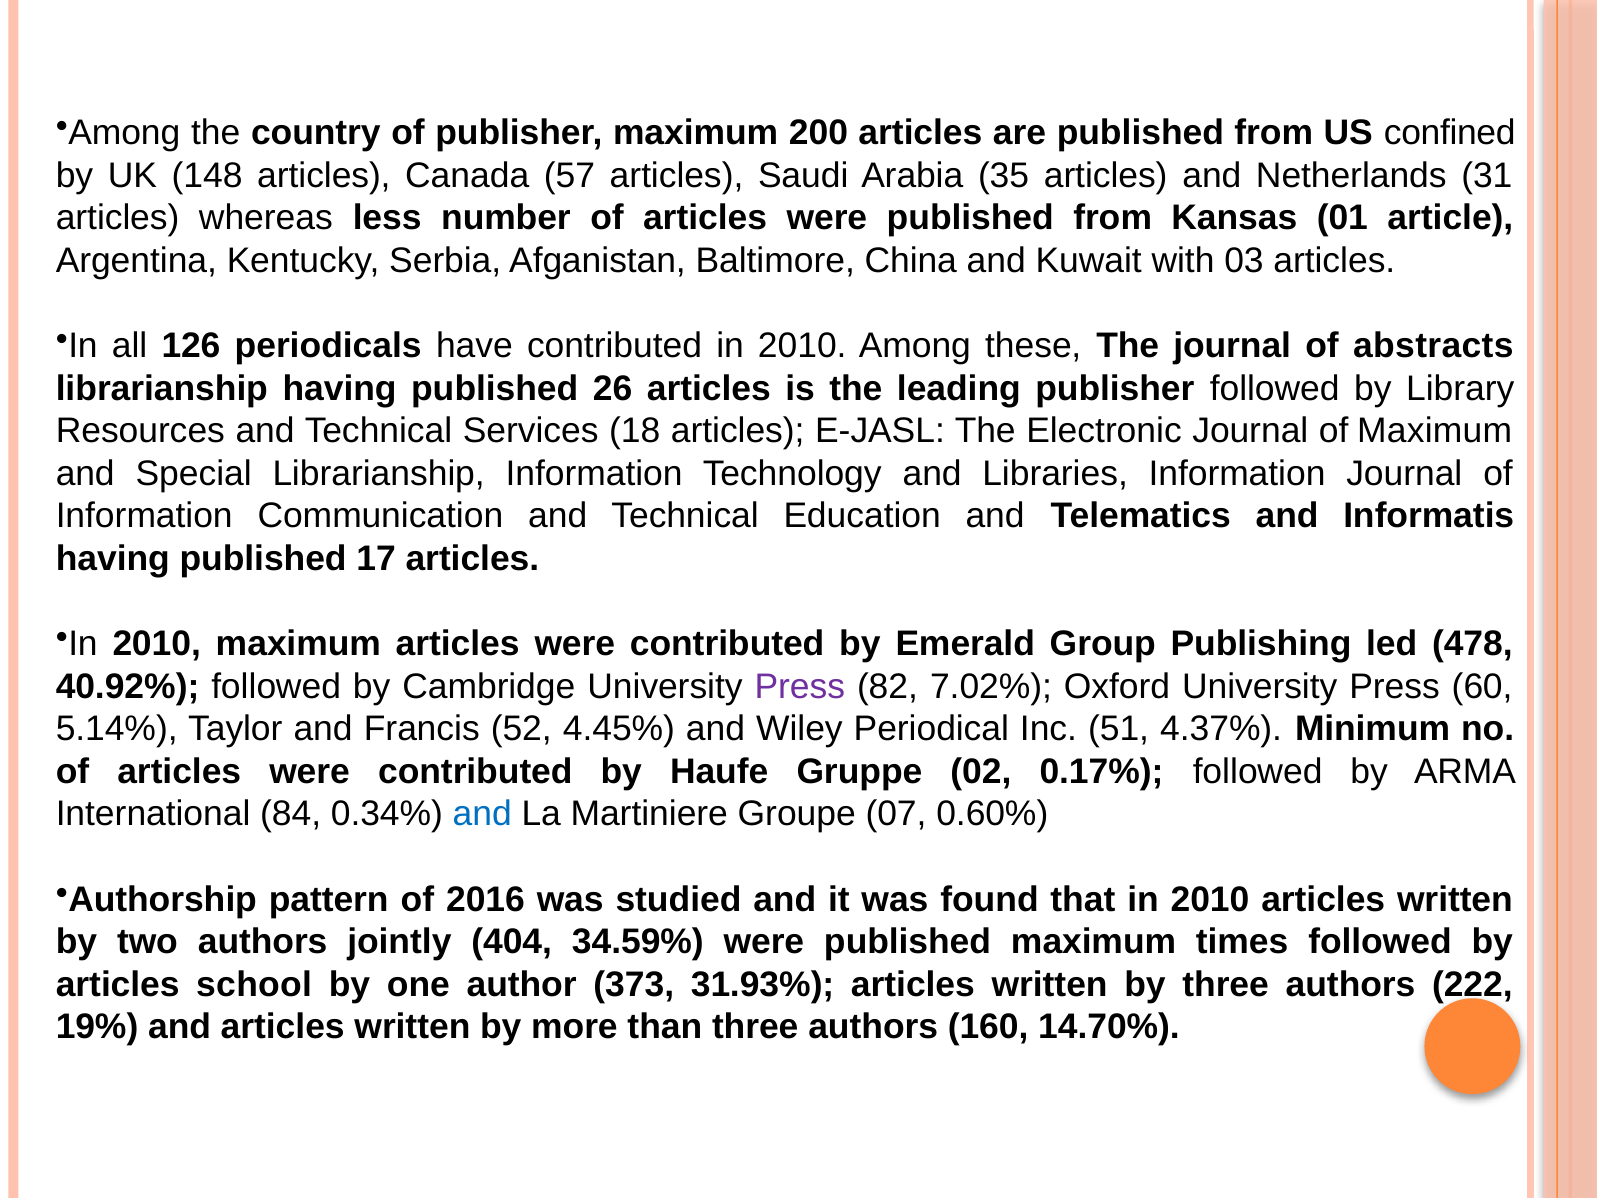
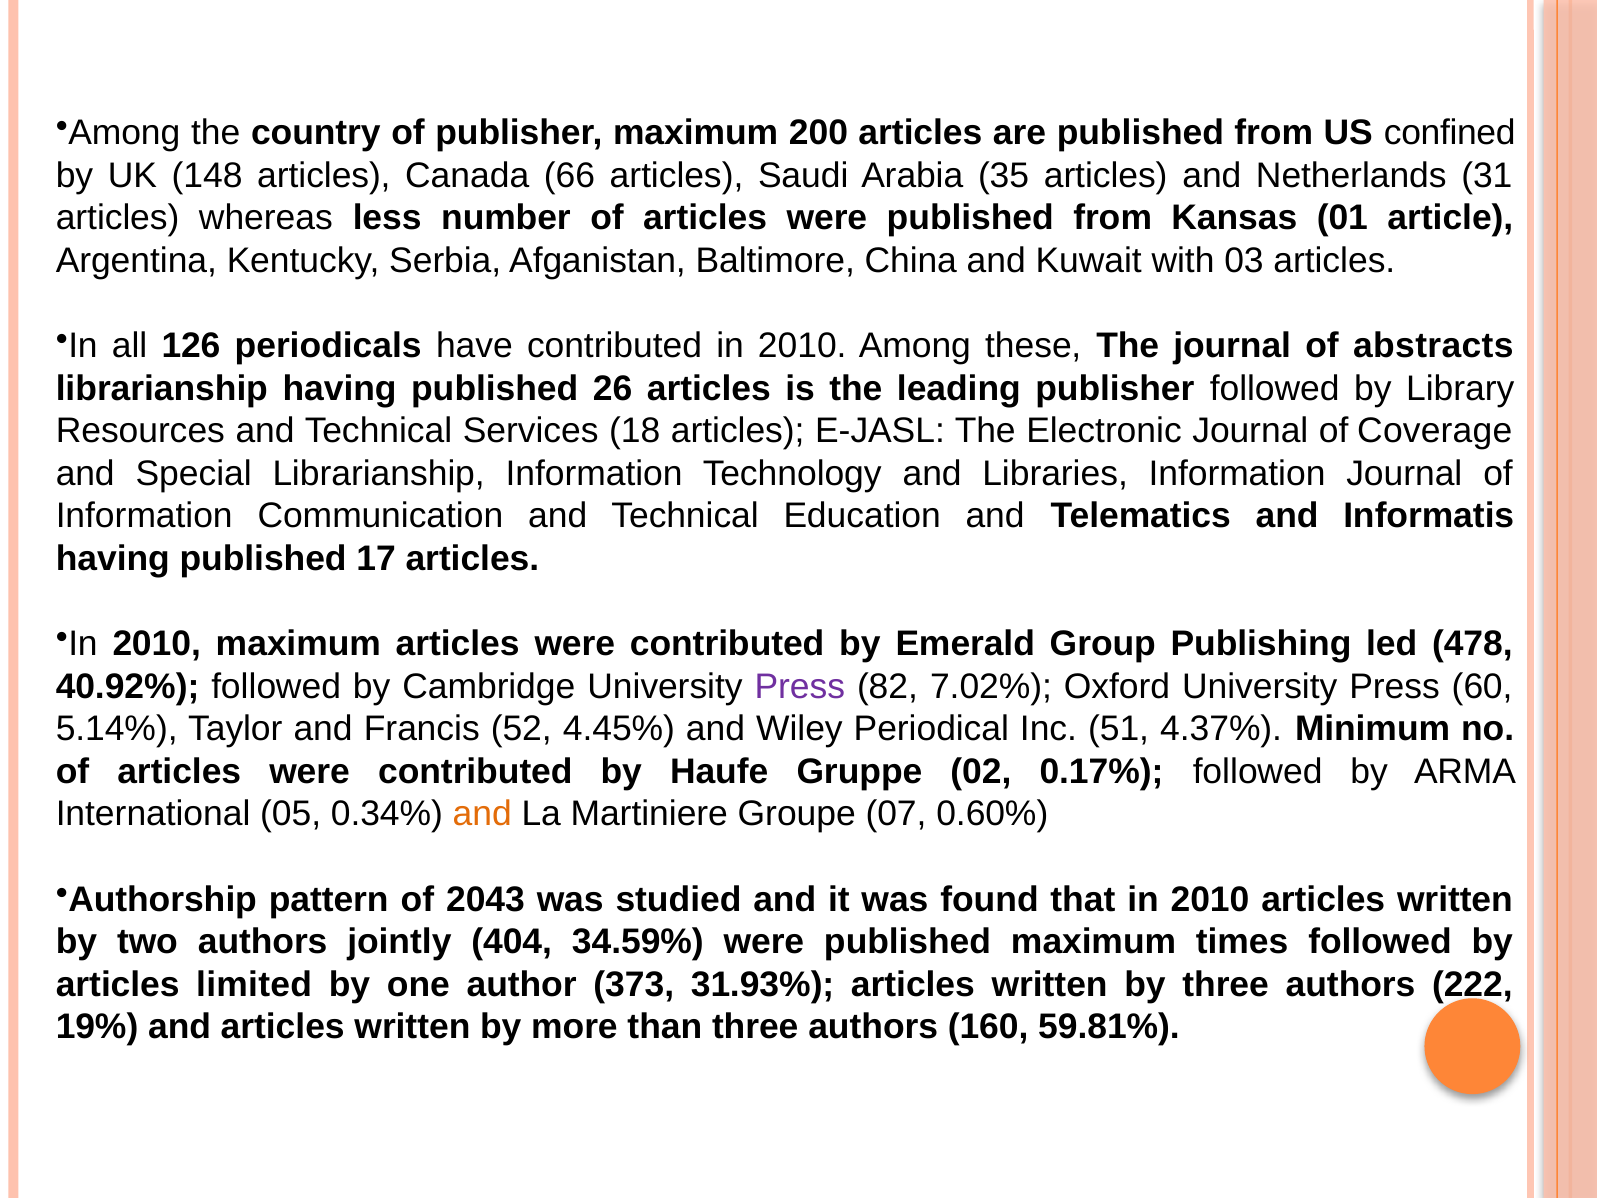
57: 57 -> 66 (569, 176)
of Maximum: Maximum -> Coverage (1435, 431)
84: 84 -> 05 (291, 814)
and colour: blue -> orange (482, 814)
2016: 2016 -> 2043 (485, 899)
school: school -> limited (254, 984)
14.70%: 14.70% -> 59.81% (1109, 1027)
